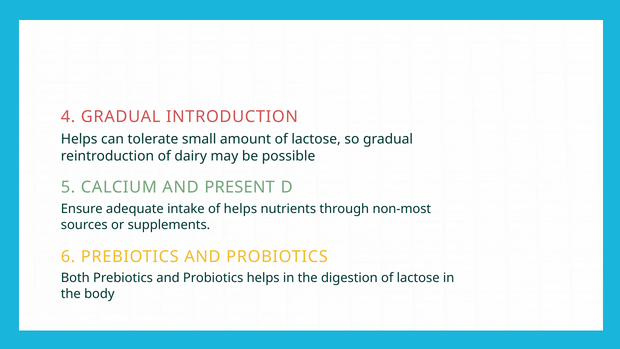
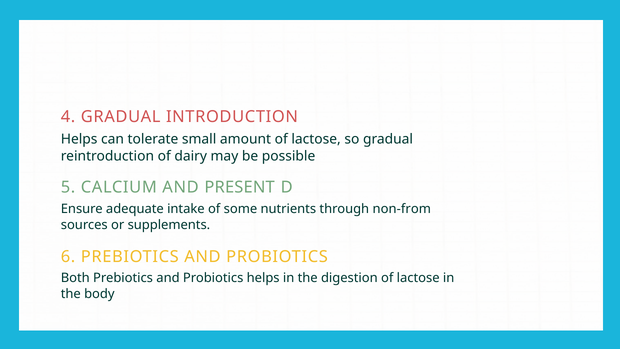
of helps: helps -> some (240, 209)
non-most: non-most -> non-from (402, 209)
